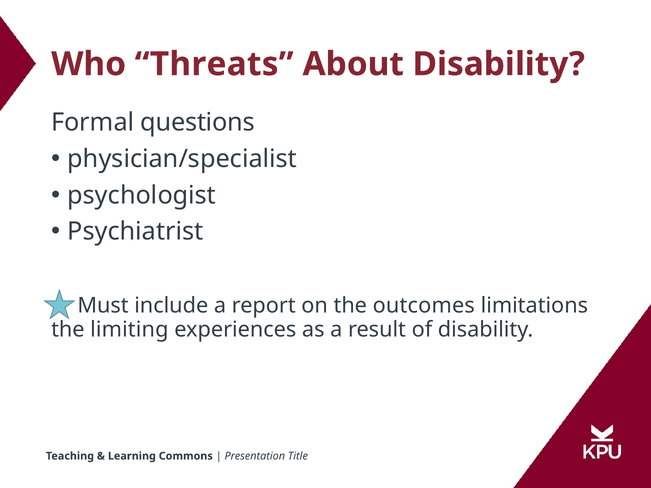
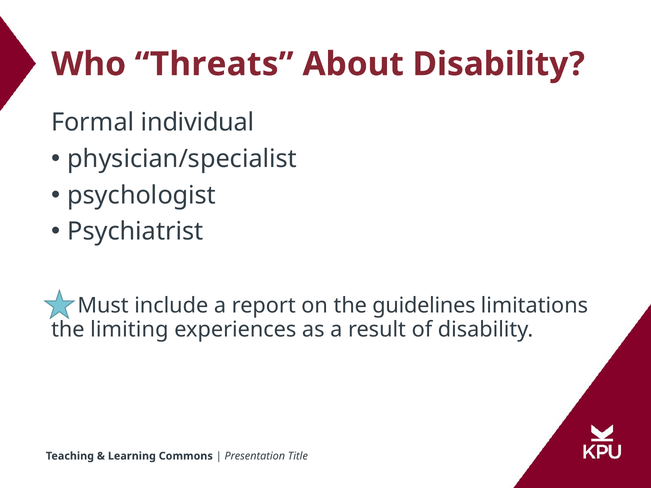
questions: questions -> individual (198, 123)
outcomes: outcomes -> guidelines (424, 306)
